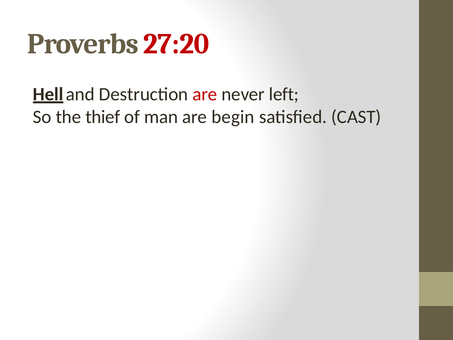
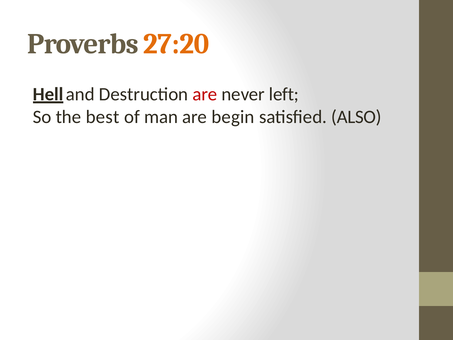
27:20 colour: red -> orange (176, 44)
thief: thief -> best (103, 117)
CAST: CAST -> ALSO (356, 117)
